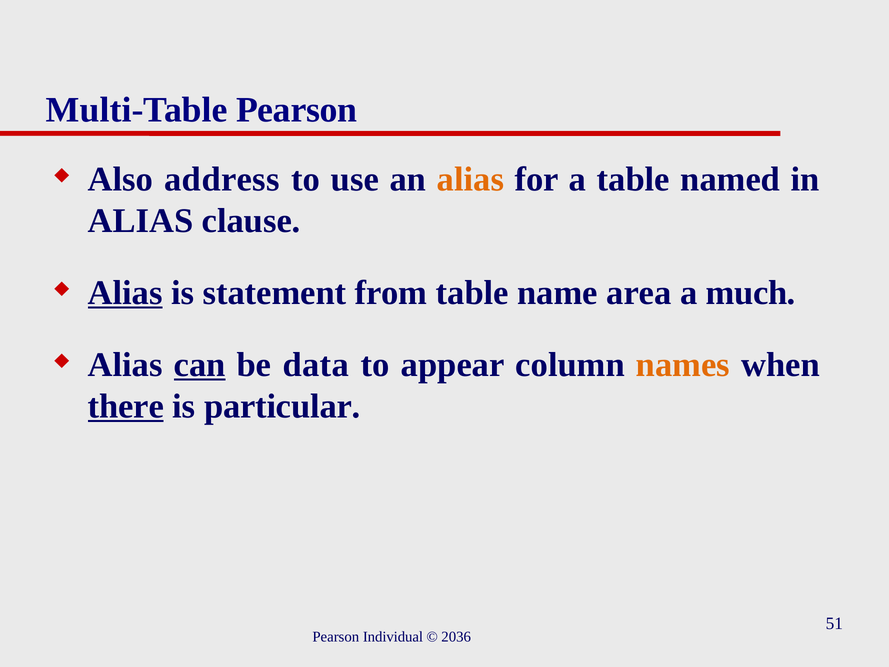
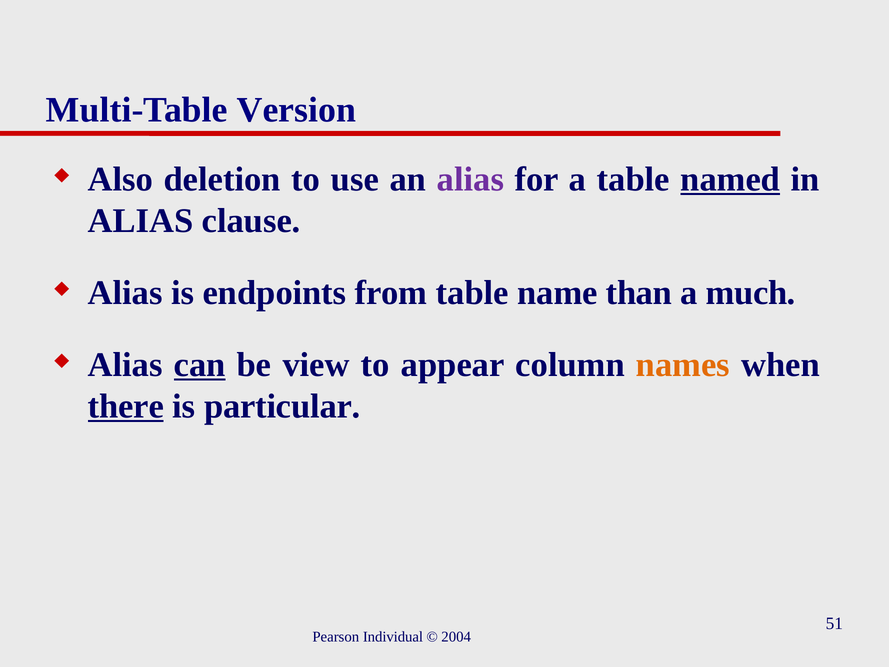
Multi-Table Pearson: Pearson -> Version (296, 110)
address: address -> deletion (222, 179)
alias colour: orange -> purple (470, 179)
named underline: none -> present (730, 179)
Alias underline: present -> none (125, 293)
statement: statement -> endpoints (275, 293)
area: area -> than (639, 293)
data: data -> view (316, 364)
2036: 2036 -> 2004 (456, 637)
